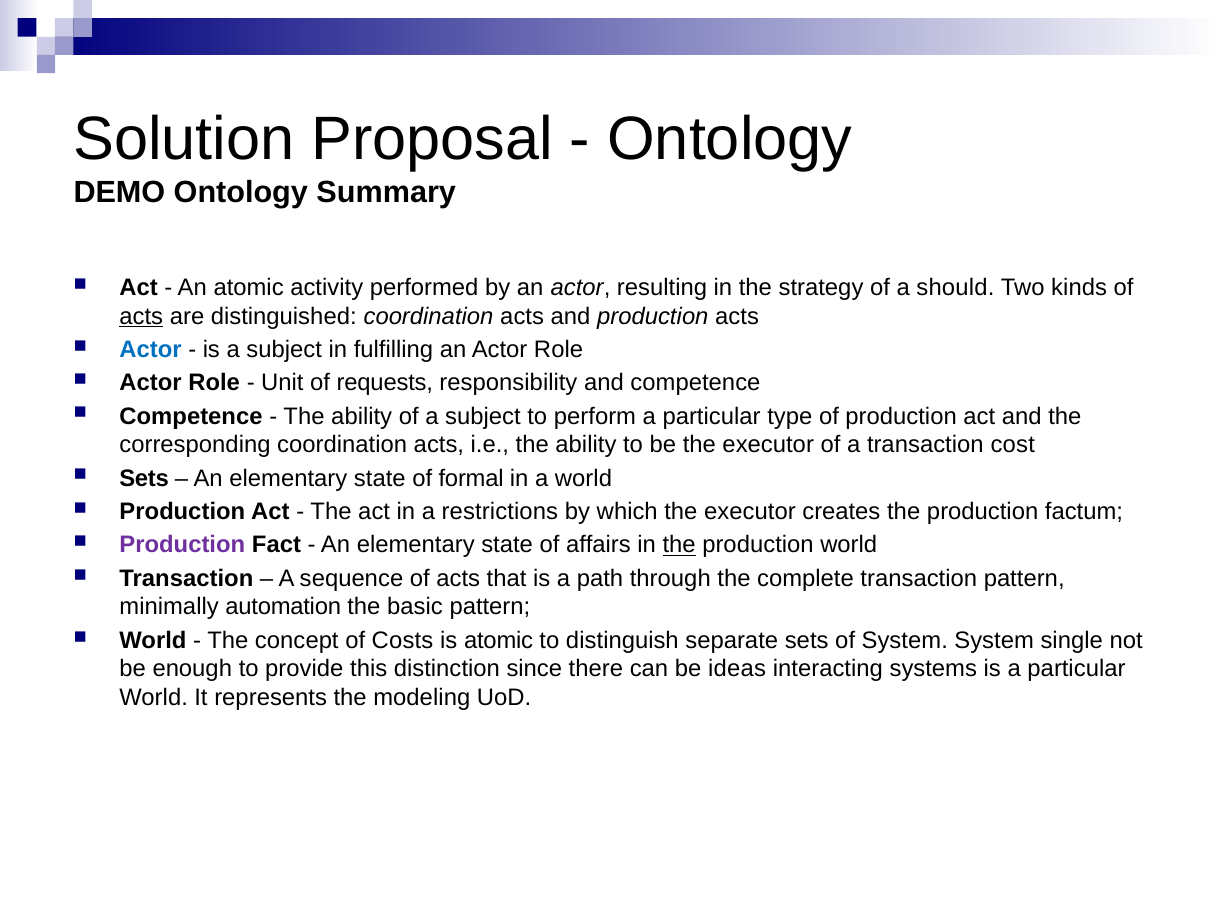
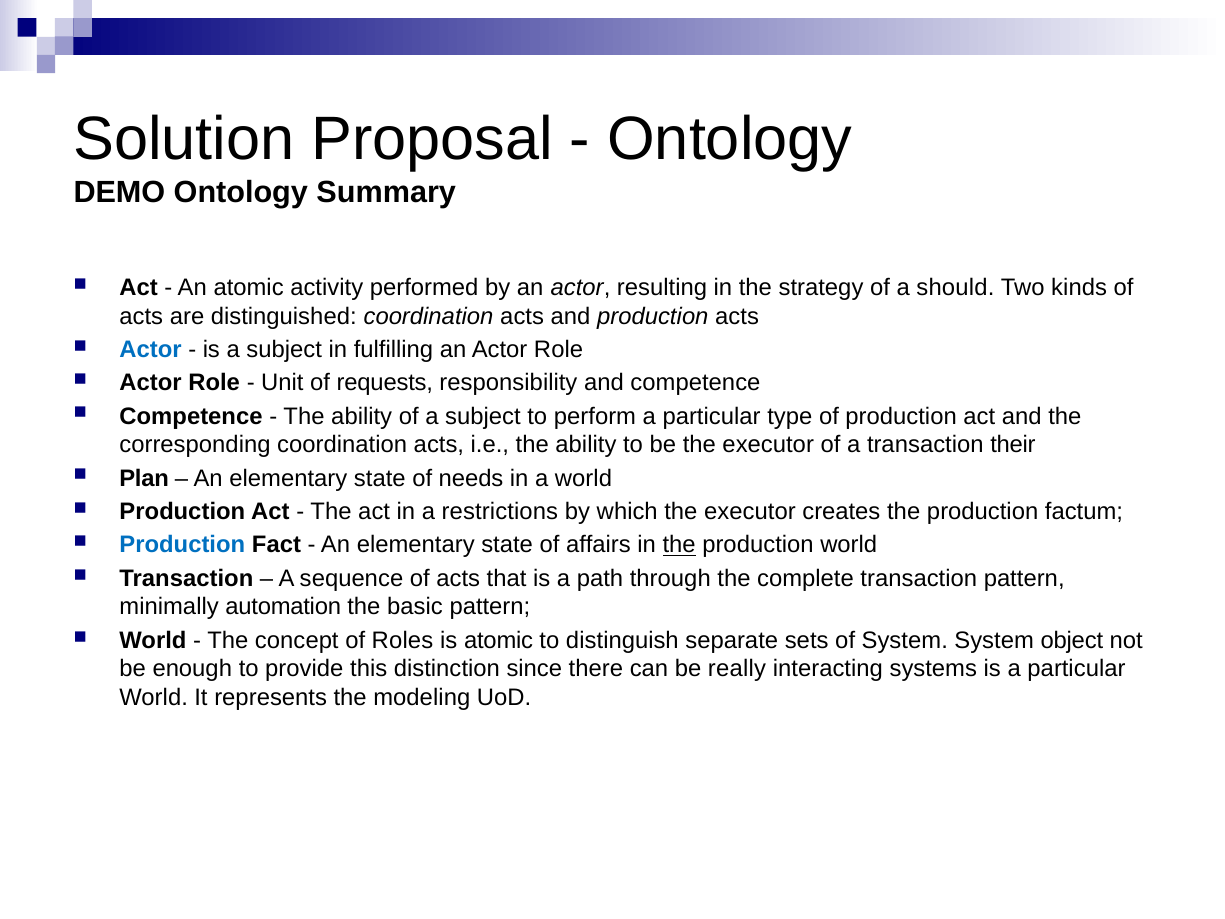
acts underline: present -> none (141, 316)
cost: cost -> their (1013, 445)
Sets: Sets -> Plan (144, 478)
formal: formal -> needs (471, 478)
Production colour: purple -> blue (182, 545)
Costs: Costs -> Roles (403, 640)
single: single -> object (1072, 640)
ideas: ideas -> really (737, 669)
